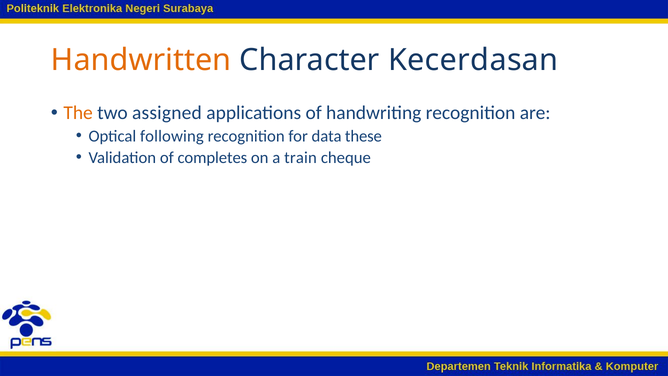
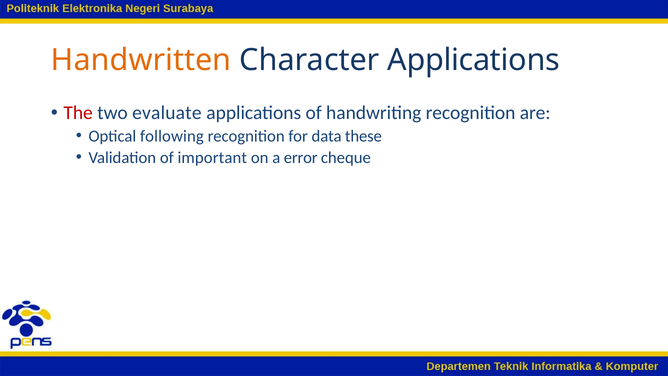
Character Kecerdasan: Kecerdasan -> Applications (474, 60)
The colour: orange -> red (78, 113)
assigned: assigned -> evaluate (167, 113)
completes: completes -> important (212, 157)
train: train -> error (301, 157)
